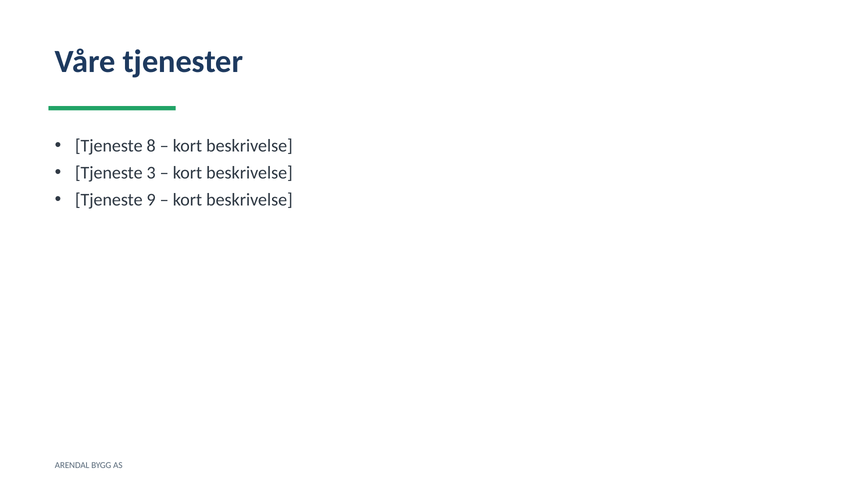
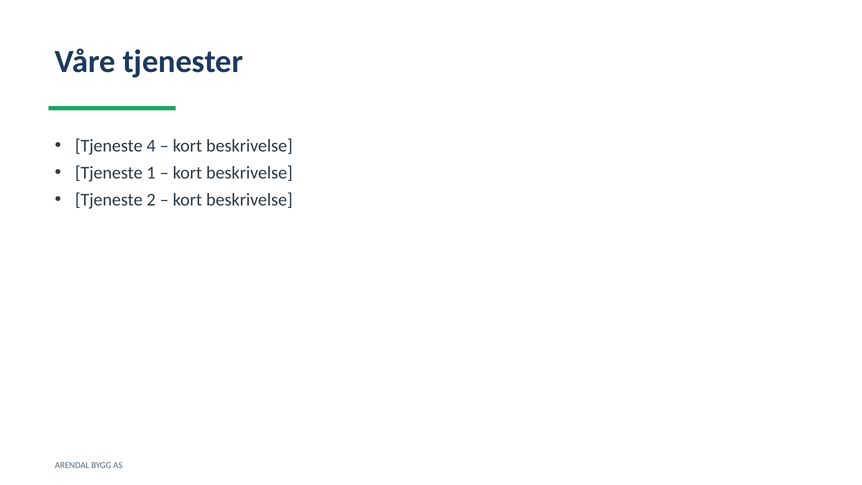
8: 8 -> 4 (151, 146)
3: 3 -> 1 (151, 173)
9: 9 -> 2 (151, 200)
